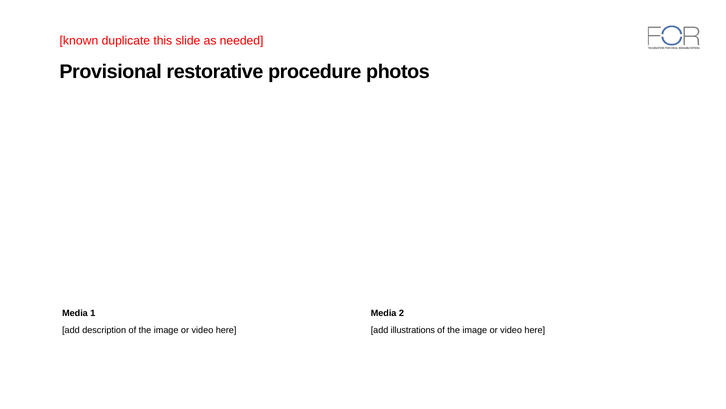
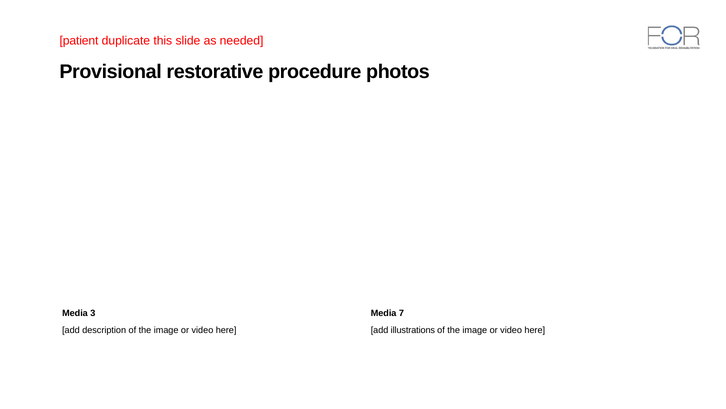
known: known -> patient (79, 41)
1: 1 -> 3 (93, 313)
2: 2 -> 7 (402, 313)
